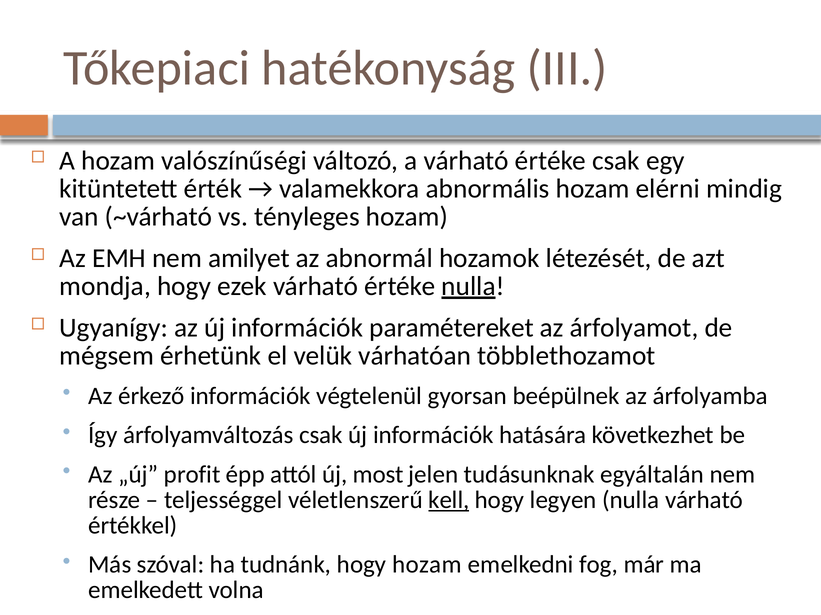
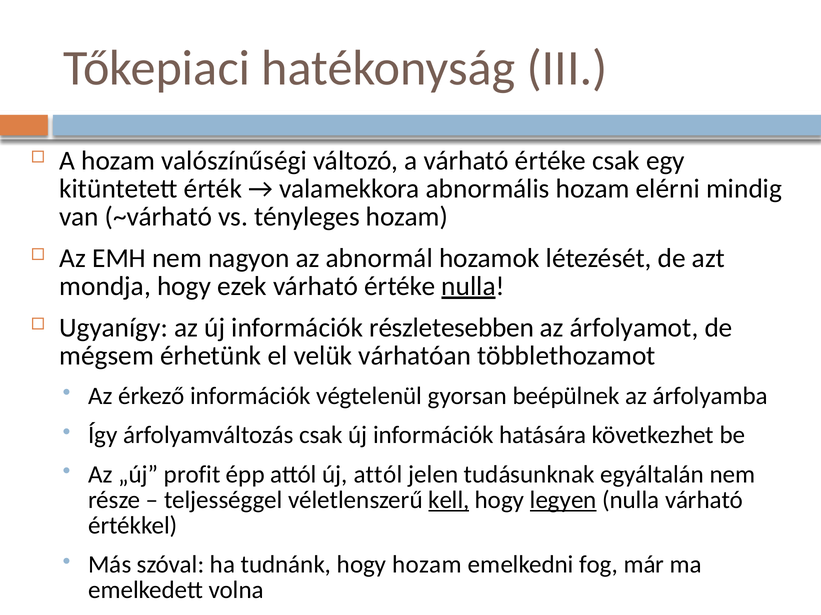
amilyet: amilyet -> nagyon (249, 258)
paramétereket: paramétereket -> részletesebben (452, 328)
új most: most -> attól (378, 475)
legyen underline: none -> present (563, 500)
